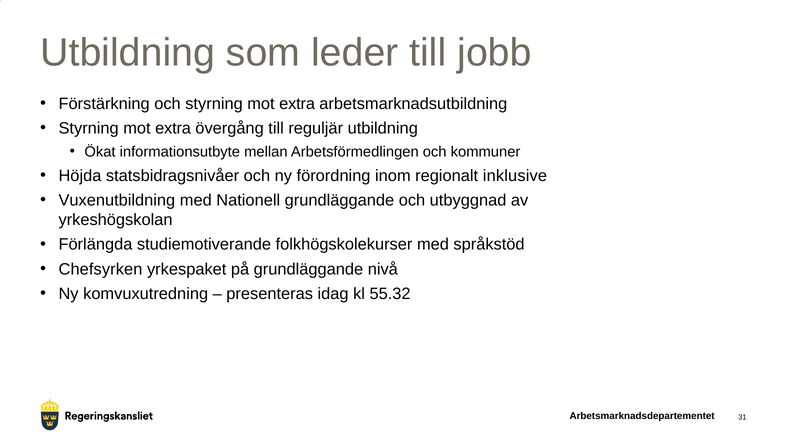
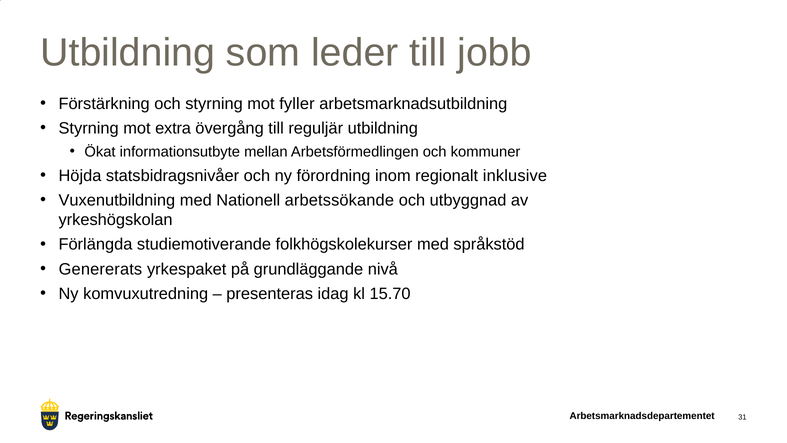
och styrning mot extra: extra -> fyller (297, 104)
Nationell grundläggande: grundläggande -> arbetssökande (339, 200)
Chefsyrken: Chefsyrken -> Genererats (100, 269)
55.32: 55.32 -> 15.70 (390, 294)
